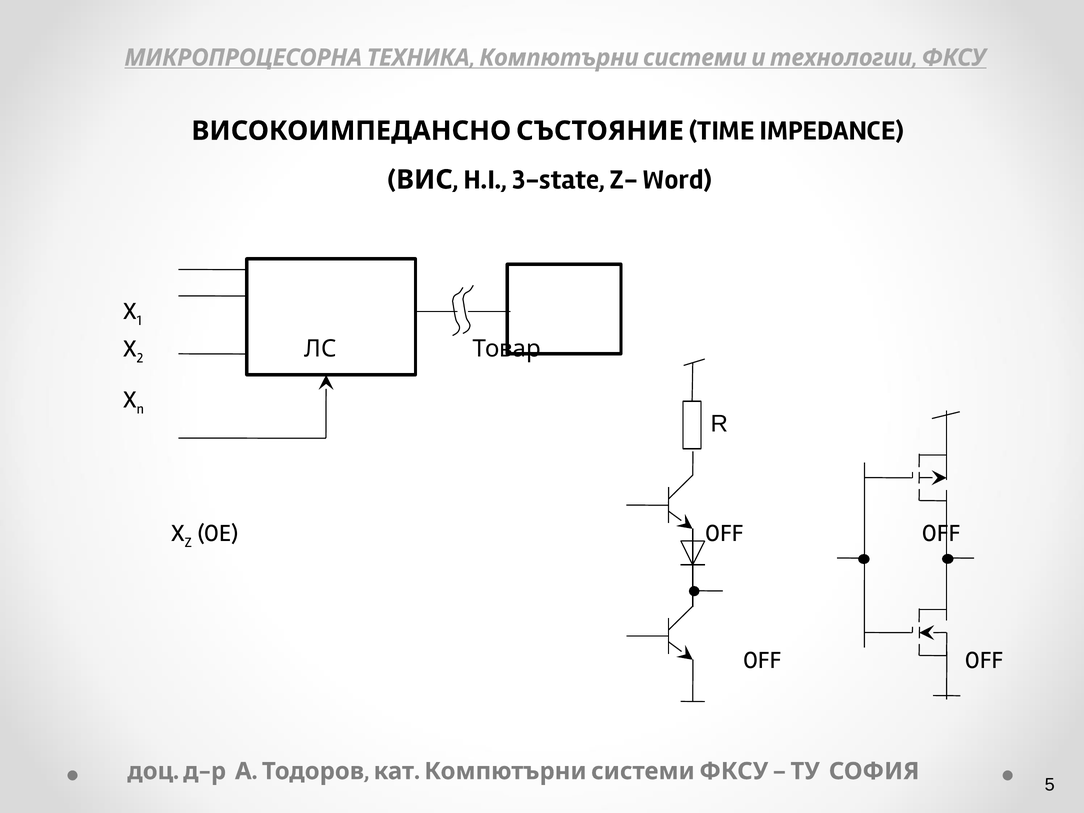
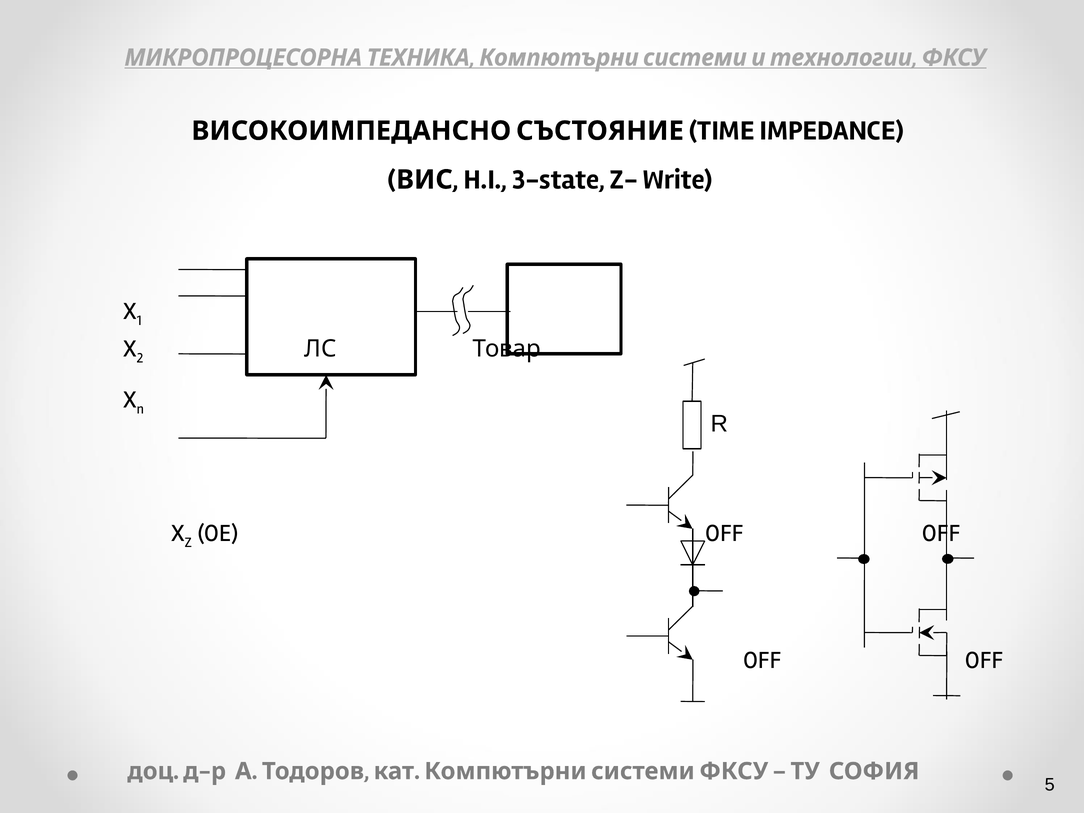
Word: Word -> Write (678, 180)
